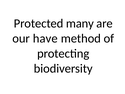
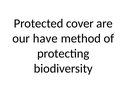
many: many -> cover (80, 23)
